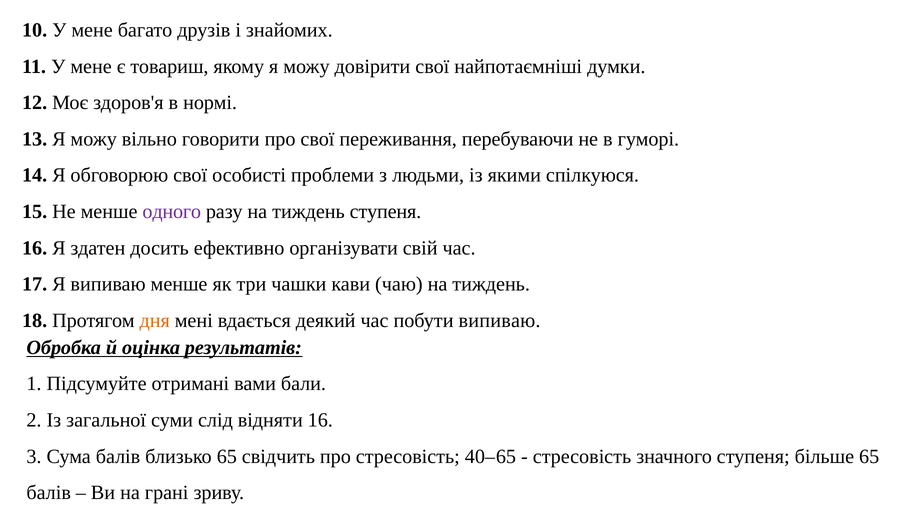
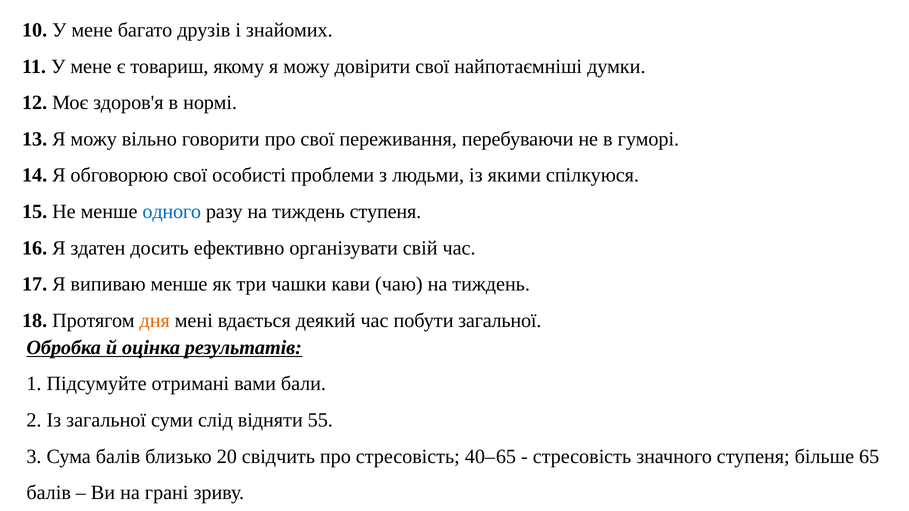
одного colour: purple -> blue (172, 212)
побути випиваю: випиваю -> загальної (500, 321)
відняти 16: 16 -> 55 (320, 420)
близько 65: 65 -> 20 (227, 457)
